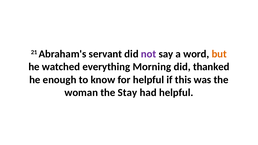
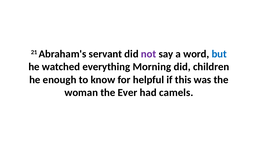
but colour: orange -> blue (219, 54)
thanked: thanked -> children (211, 67)
Stay: Stay -> Ever (128, 93)
had helpful: helpful -> camels (176, 93)
